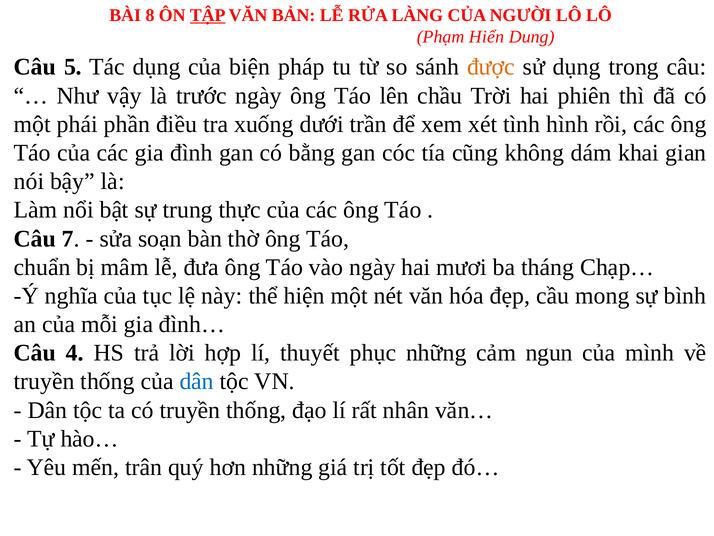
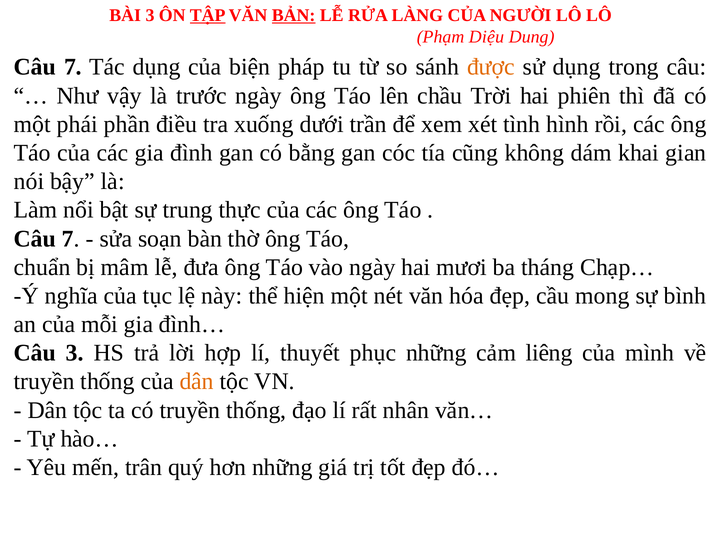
BÀI 8: 8 -> 3 (150, 15)
BẢN underline: none -> present (294, 15)
Hiển: Hiển -> Diệu (486, 37)
5: 5 -> 7 (73, 67)
Câu 4: 4 -> 3 (75, 353)
ngun: ngun -> liêng (549, 353)
dân colour: blue -> orange (197, 381)
